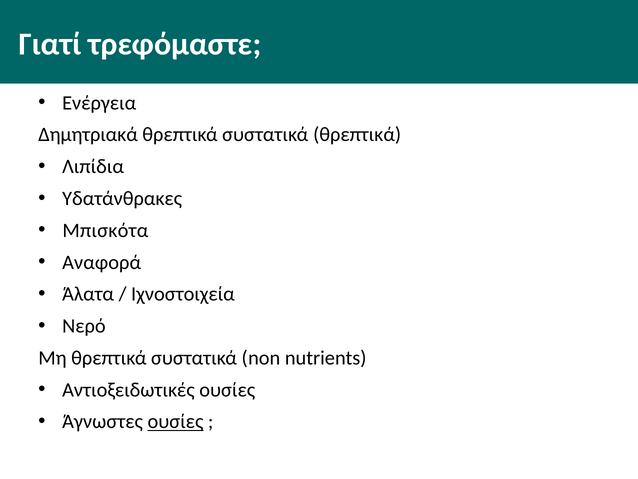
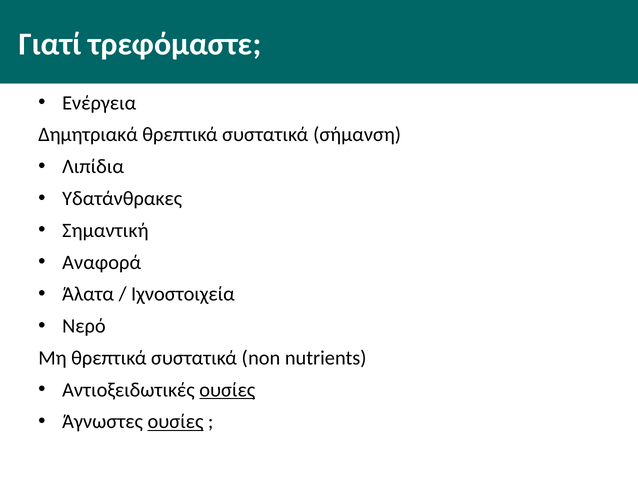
συστατικά θρεπτικά: θρεπτικά -> σήμανση (357, 135)
Μπισκότα: Μπισκότα -> Σημαντική (105, 230)
ουσίες underline: none -> present (227, 389)
